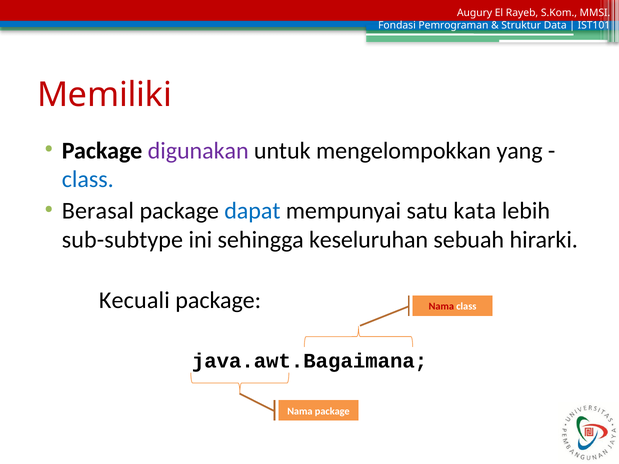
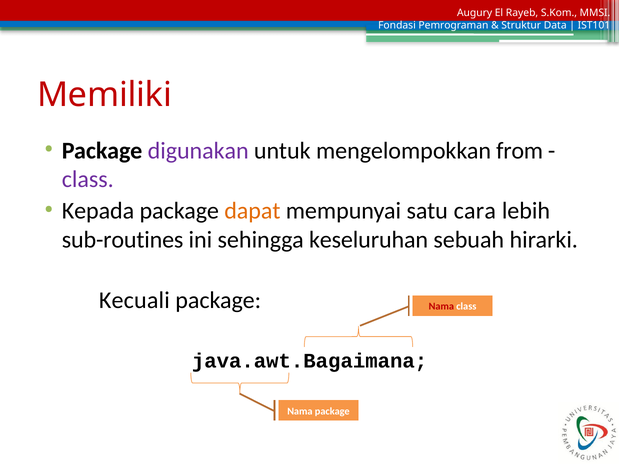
yang: yang -> from (520, 151)
class colour: blue -> purple (88, 180)
Berasal: Berasal -> Kepada (98, 211)
dapat colour: blue -> orange (252, 211)
kata: kata -> cara (475, 211)
sub-subtype: sub-subtype -> sub-routines (123, 240)
